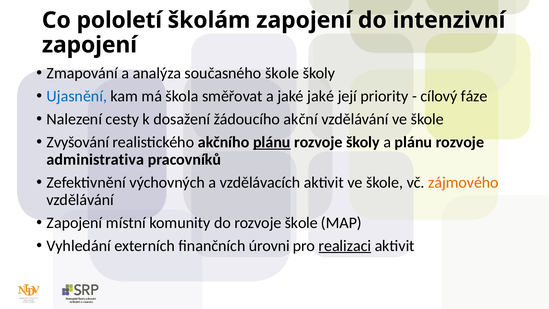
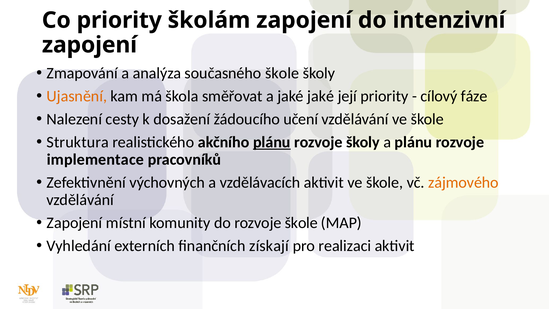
Co pololetí: pololetí -> priority (119, 20)
Ujasnění colour: blue -> orange (77, 96)
akční: akční -> učení (301, 119)
Zvyšování: Zvyšování -> Struktura (78, 142)
administrativa: administrativa -> implementace (95, 159)
úrovni: úrovni -> získají (269, 246)
realizaci underline: present -> none (345, 246)
